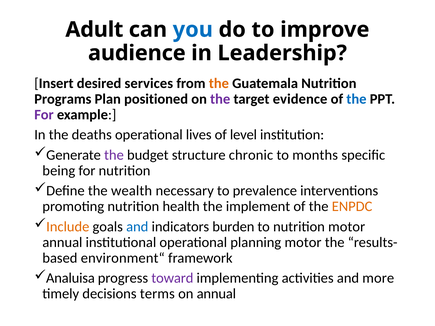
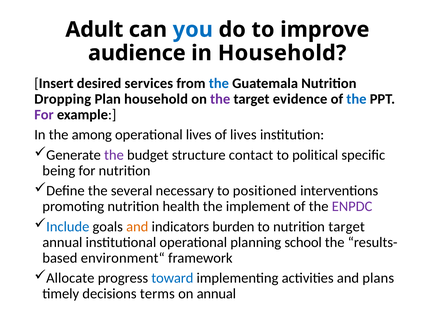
in Leadership: Leadership -> Household (282, 53)
the colour: orange -> blue (219, 83)
Programs: Programs -> Dropping (63, 99)
Plan positioned: positioned -> household (156, 99)
deaths: deaths -> among (92, 135)
of level: level -> lives (243, 135)
chronic: chronic -> contact (251, 155)
months: months -> political (315, 155)
wealth: wealth -> several (132, 191)
prevalence: prevalence -> positioned (265, 191)
ENPDC colour: orange -> purple (352, 207)
Include colour: orange -> blue (68, 227)
and colour: blue -> orange (137, 227)
nutrition motor: motor -> target (347, 227)
planning motor: motor -> school (303, 243)
Analuisa: Analuisa -> Allocate (70, 278)
toward colour: purple -> blue (172, 278)
more: more -> plans (378, 278)
